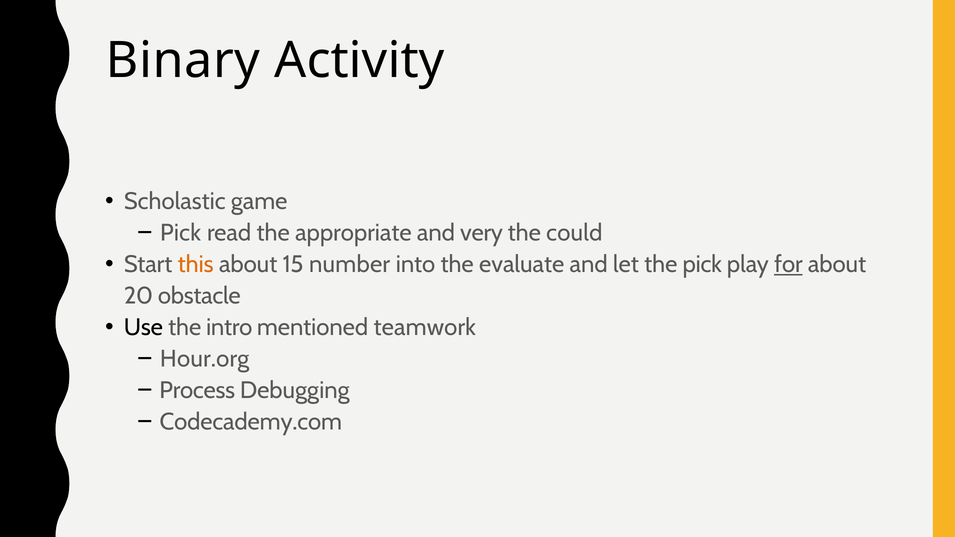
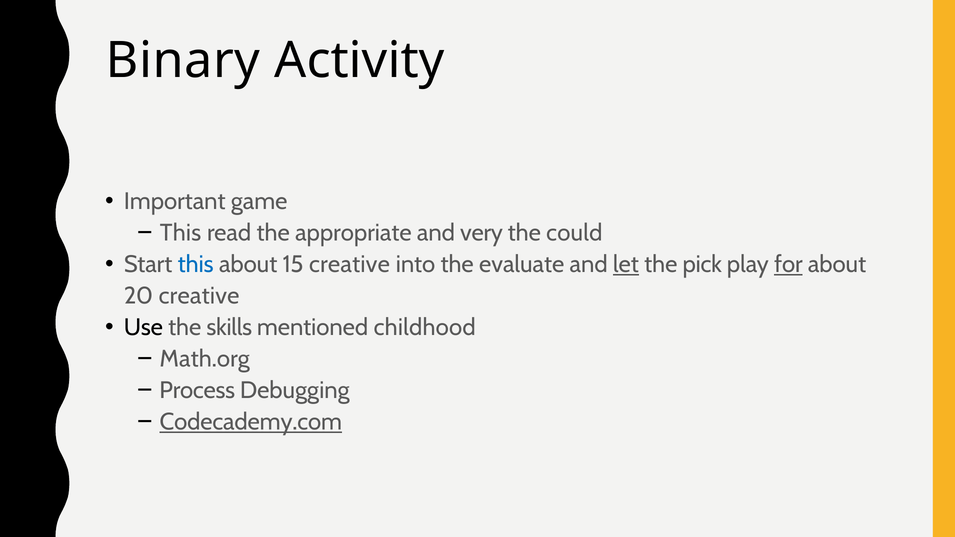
Scholastic: Scholastic -> Important (175, 202)
Pick: Pick -> This (181, 233)
this colour: orange -> blue (196, 265)
15 number: number -> creative (350, 265)
let underline: none -> present (626, 265)
20 obstacle: obstacle -> creative (199, 296)
intro: intro -> skills (229, 328)
teamwork: teamwork -> childhood (425, 328)
Hour.org: Hour.org -> Math.org (205, 359)
Codecademy.com underline: none -> present (251, 422)
